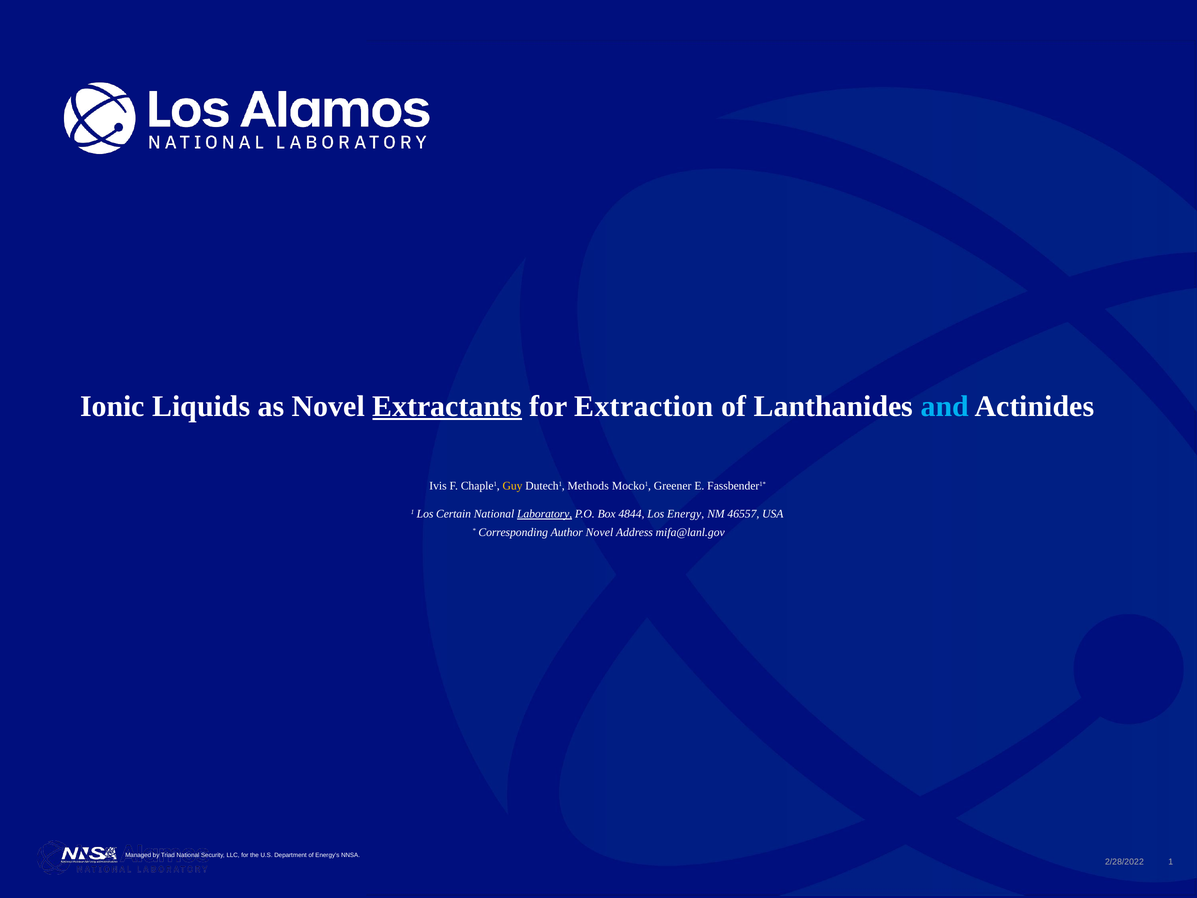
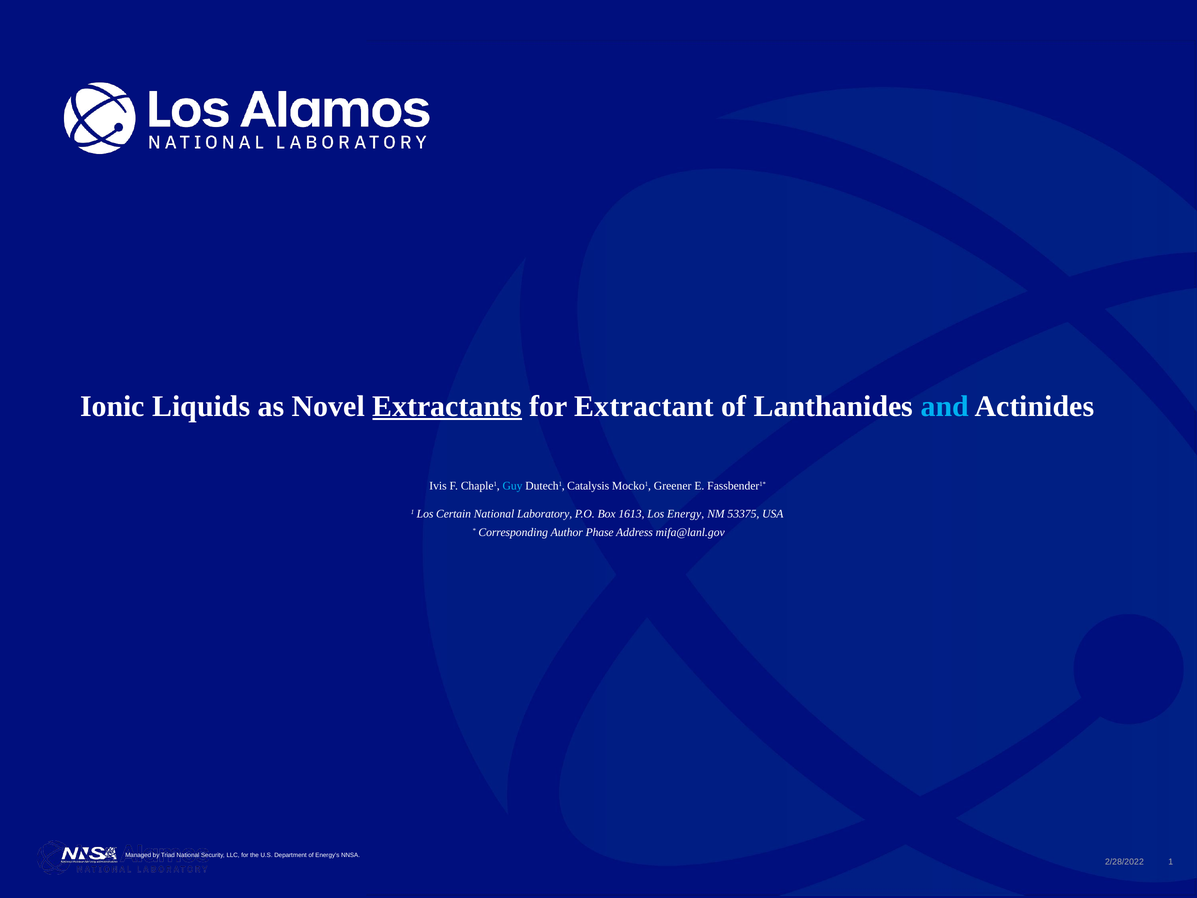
Extraction: Extraction -> Extractant (644, 406)
Guy colour: yellow -> light blue (513, 486)
Methods: Methods -> Catalysis (588, 486)
Laboratory underline: present -> none (545, 514)
4844: 4844 -> 1613 (631, 514)
46557: 46557 -> 53375 (743, 514)
Author Novel: Novel -> Phase (600, 532)
